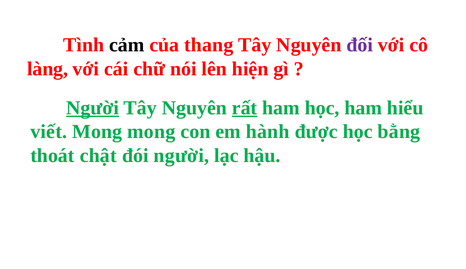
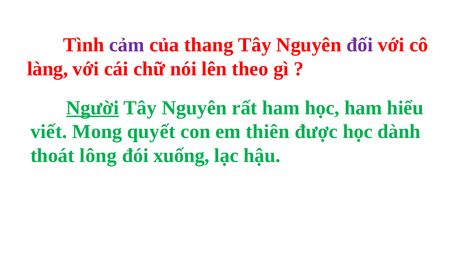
cảm colour: black -> purple (127, 45)
hiện: hiện -> theo (250, 69)
rất underline: present -> none (245, 108)
Mong mong: mong -> quyết (151, 132)
hành: hành -> thiên (268, 132)
bằng: bằng -> dành (399, 132)
chật: chật -> lông (98, 155)
đói người: người -> xuống (182, 155)
